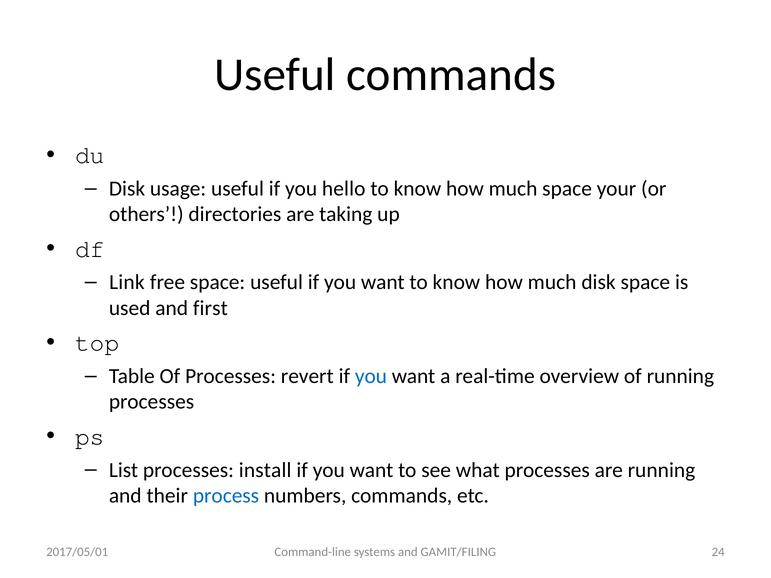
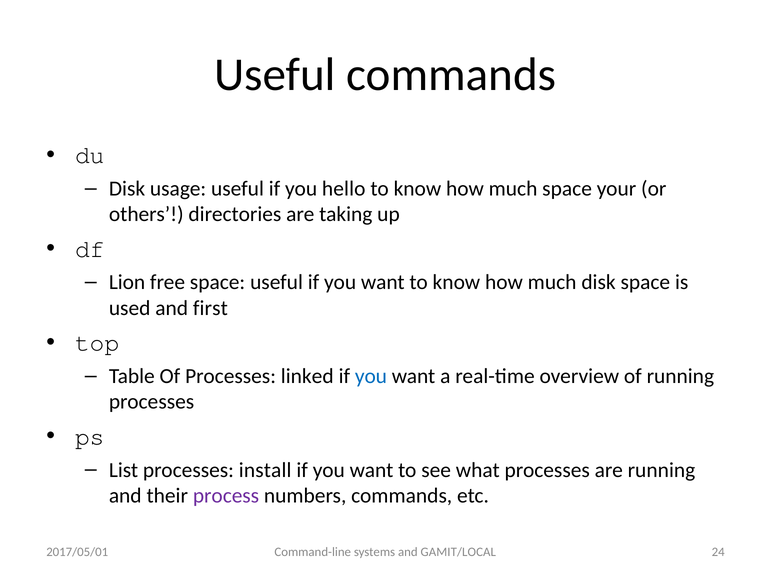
Link: Link -> Lion (127, 283)
revert: revert -> linked (307, 376)
process colour: blue -> purple (226, 496)
GAMIT/FILING: GAMIT/FILING -> GAMIT/LOCAL (458, 552)
